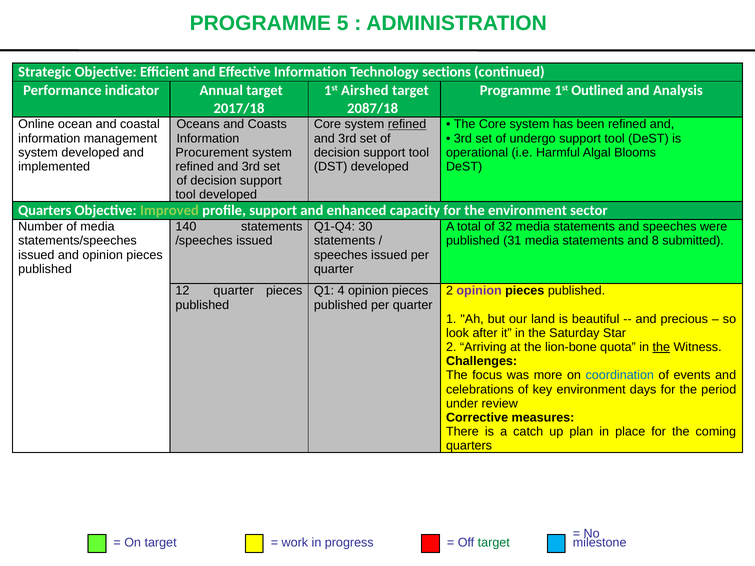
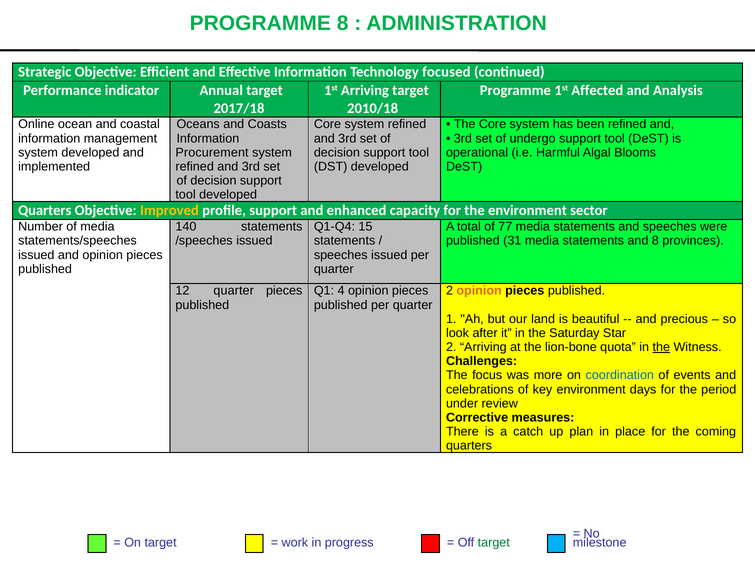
PROGRAMME 5: 5 -> 8 (343, 23)
sections: sections -> focused (446, 72)
1st Airshed: Airshed -> Arriving (365, 90)
Outlined: Outlined -> Affected (597, 90)
2087/18: 2087/18 -> 2010/18 (373, 108)
refined underline: present -> none (407, 124)
Improved colour: light green -> yellow (169, 211)
30: 30 -> 15 (365, 227)
32: 32 -> 77 (505, 227)
submitted: submitted -> provinces (693, 241)
opinion colour: purple -> orange (479, 291)
